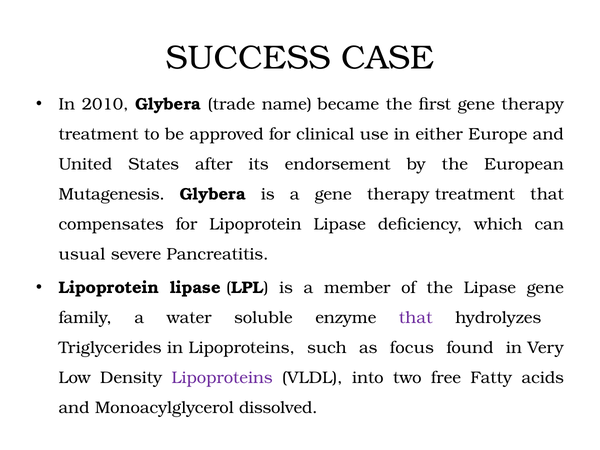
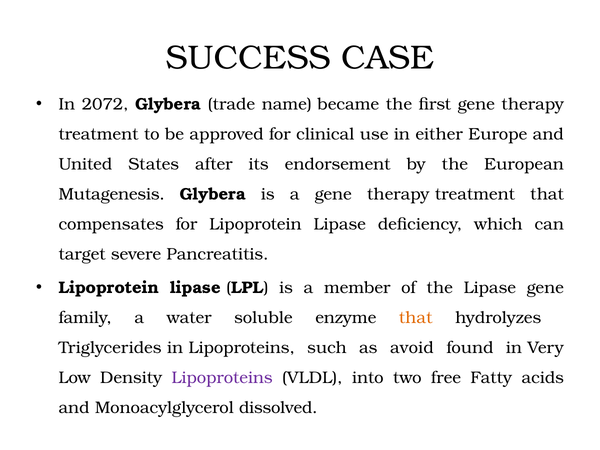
2010: 2010 -> 2072 (105, 104)
usual: usual -> target (82, 254)
that colour: purple -> orange (416, 318)
focus: focus -> avoid (412, 348)
